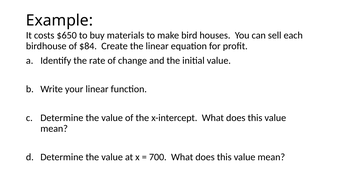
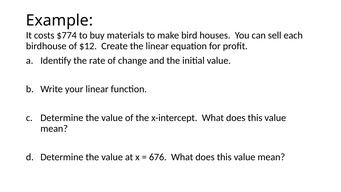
$650: $650 -> $774 (67, 35)
$84: $84 -> $12 (88, 46)
700: 700 -> 676 (158, 157)
